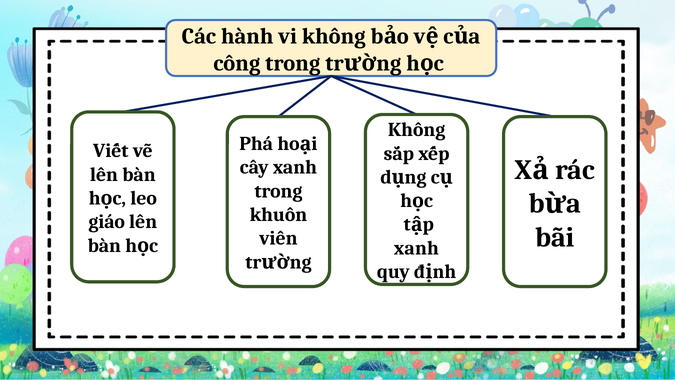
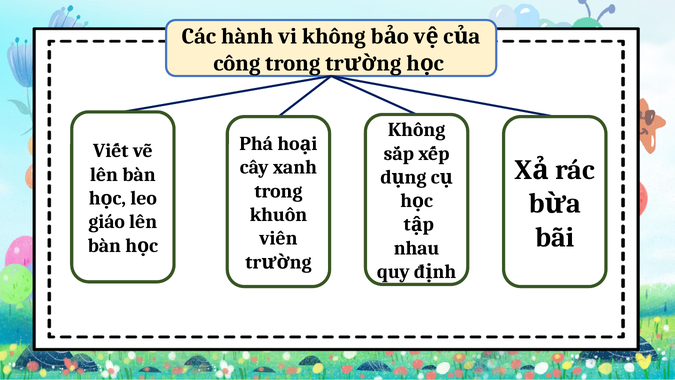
xanh: xanh -> nhau (417, 248)
